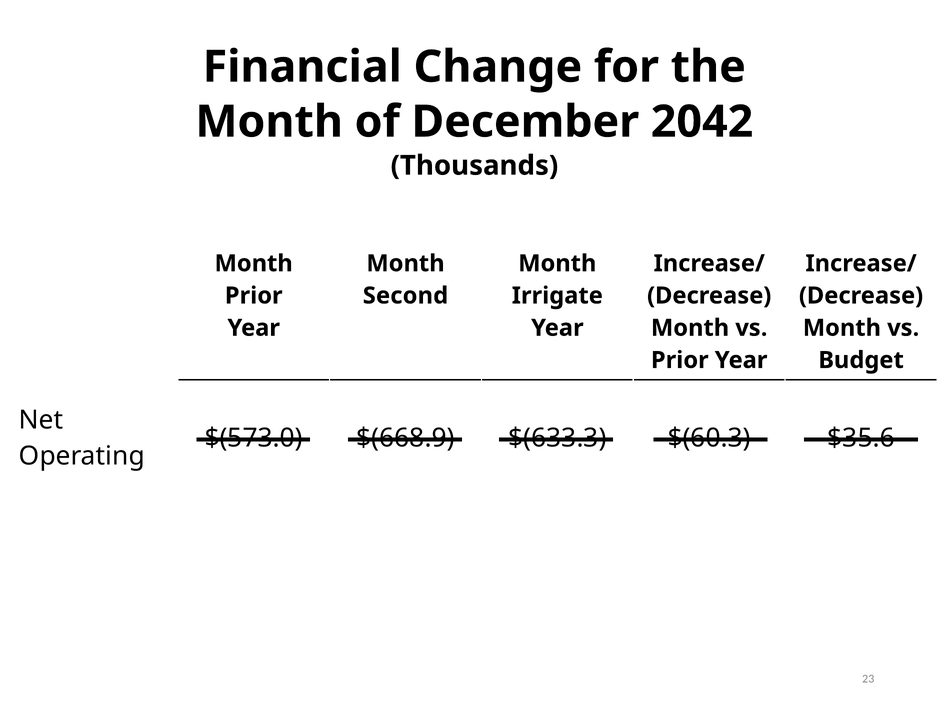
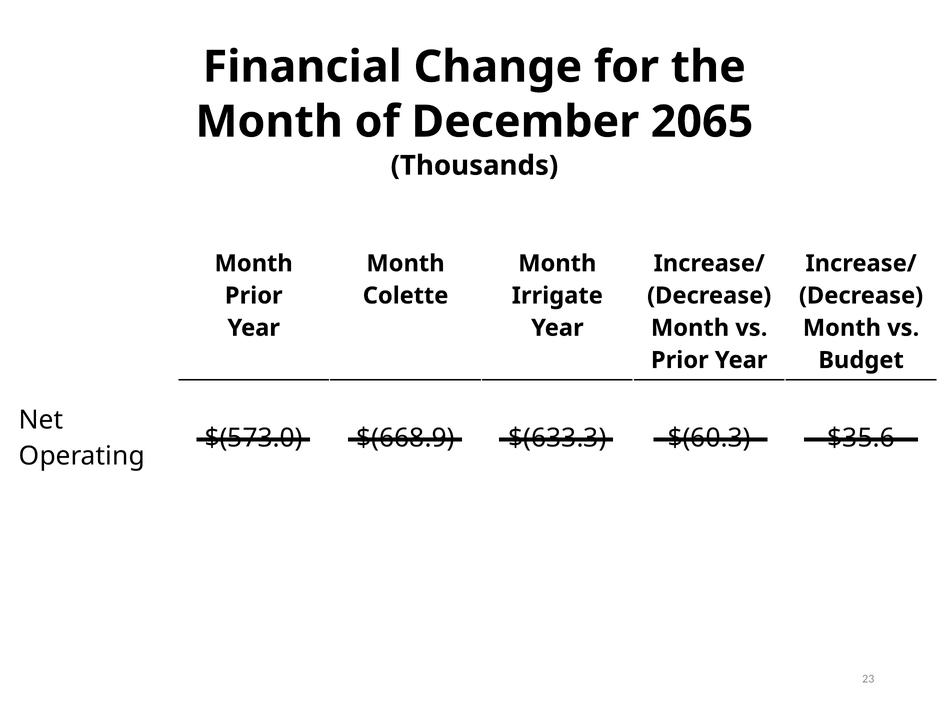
2042: 2042 -> 2065 (702, 122)
Second: Second -> Colette (406, 296)
